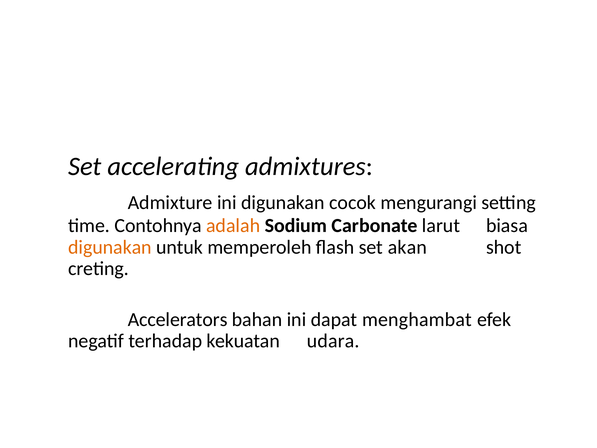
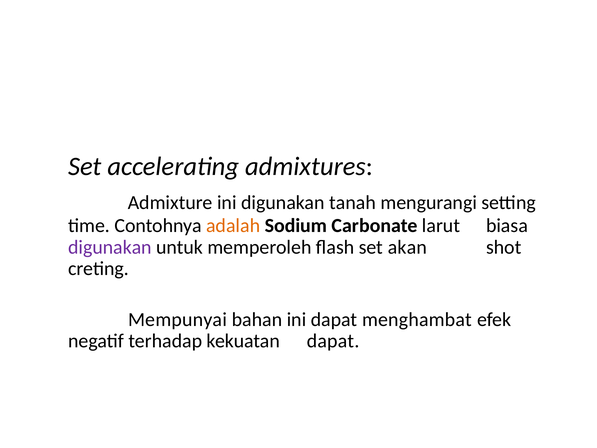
cocok: cocok -> tanah (353, 203)
digunakan colour: orange -> purple (110, 247)
Accelerators: Accelerators -> Mempunyai (178, 319)
kekuatan udara: udara -> dapat (333, 341)
